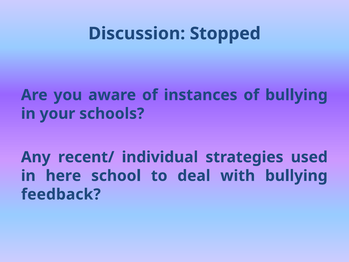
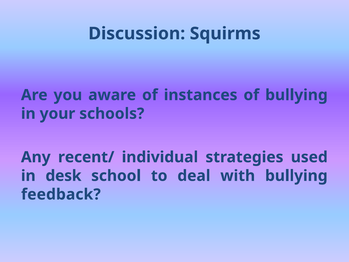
Stopped: Stopped -> Squirms (225, 34)
here: here -> desk (63, 176)
